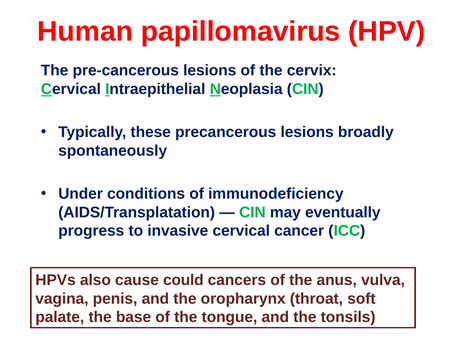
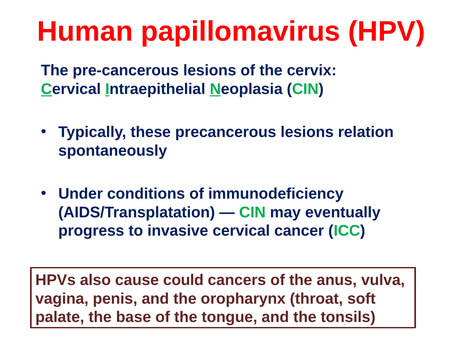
broadly: broadly -> relation (366, 132)
